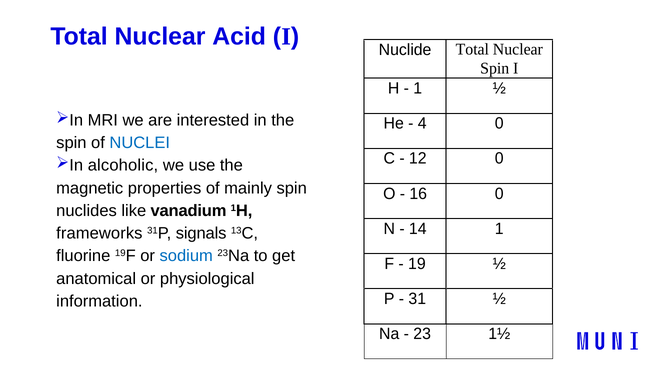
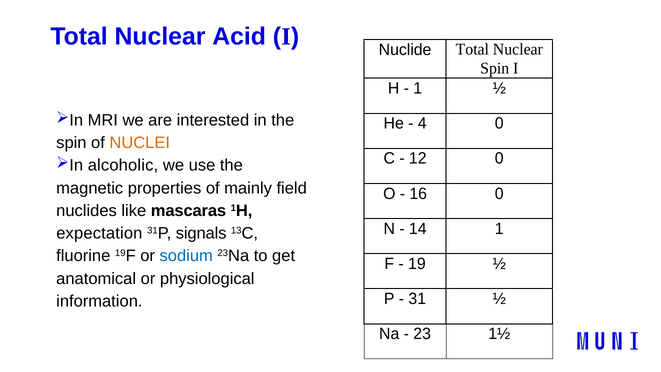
NUCLEI colour: blue -> orange (140, 143)
mainly spin: spin -> field (292, 188)
vanadium: vanadium -> mascaras (189, 211)
frameworks: frameworks -> expectation (99, 233)
